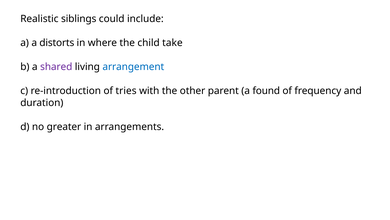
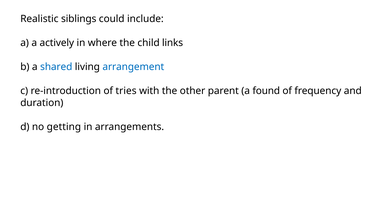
distorts: distorts -> actively (57, 43)
take: take -> links (173, 43)
shared colour: purple -> blue (56, 67)
greater: greater -> getting (64, 126)
